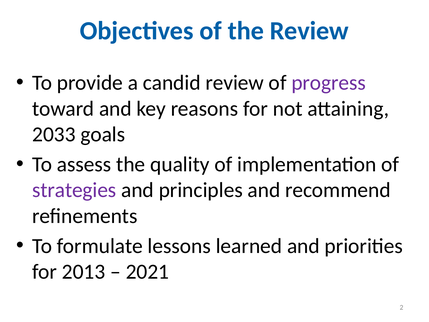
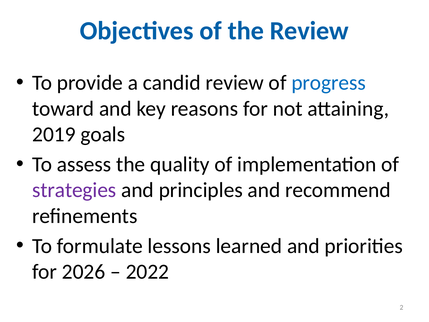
progress colour: purple -> blue (329, 83)
2033: 2033 -> 2019 (54, 134)
2013: 2013 -> 2026 (84, 272)
2021: 2021 -> 2022 (147, 272)
